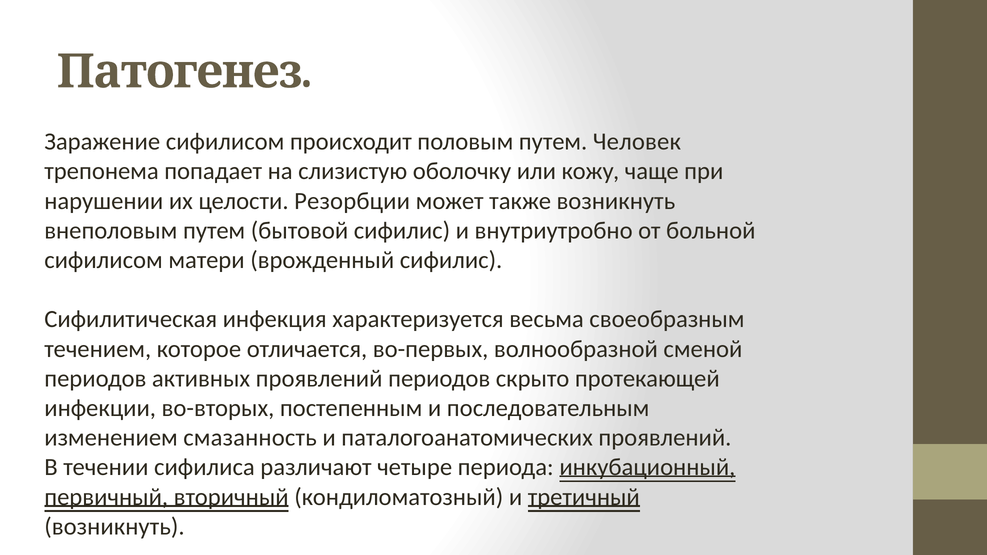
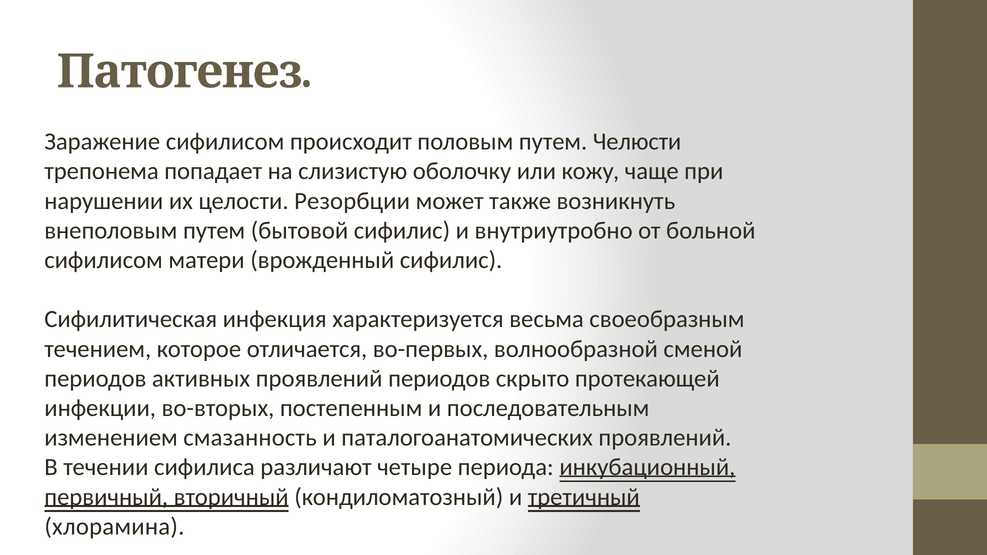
Человек: Человек -> Челюсти (637, 142)
возникнуть: возникнуть -> хлорамина (114, 527)
